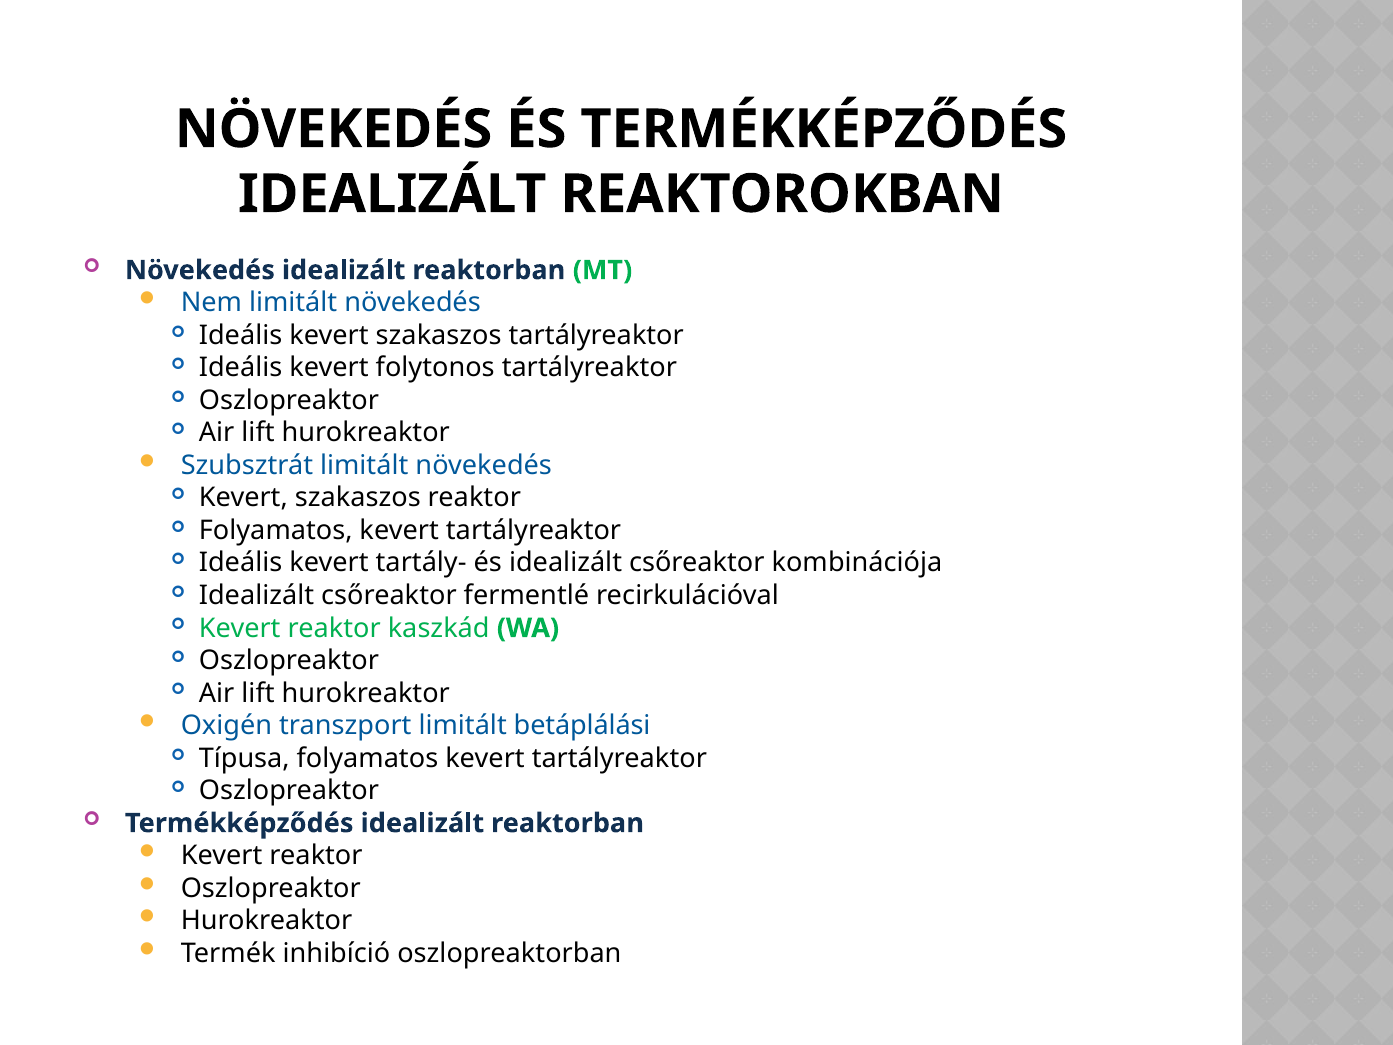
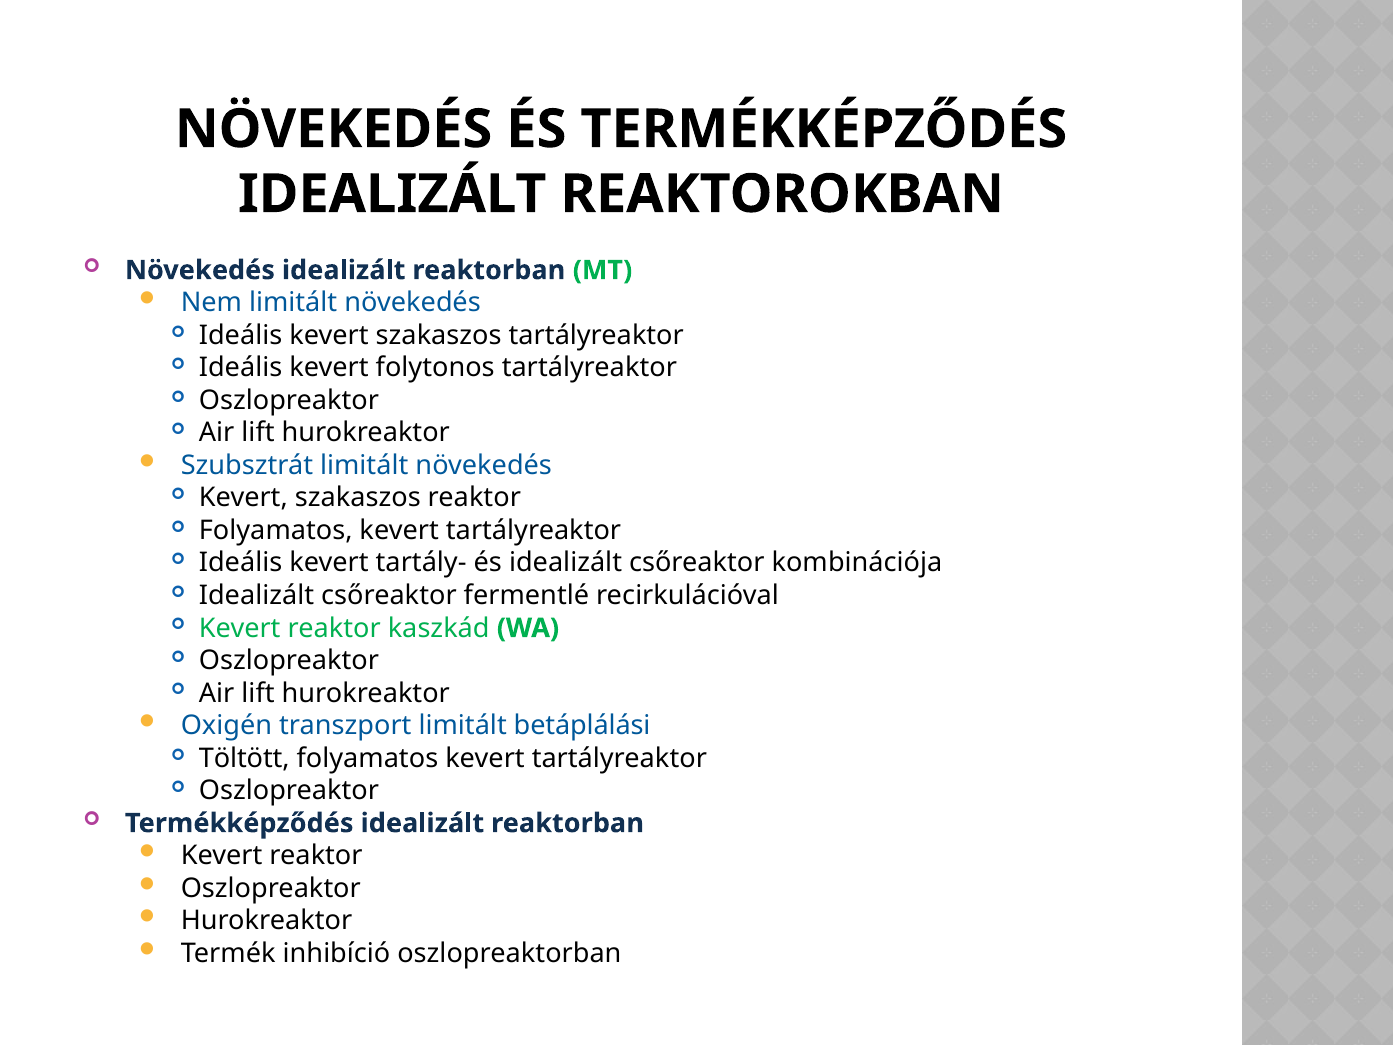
Típusa: Típusa -> Töltött (244, 758)
